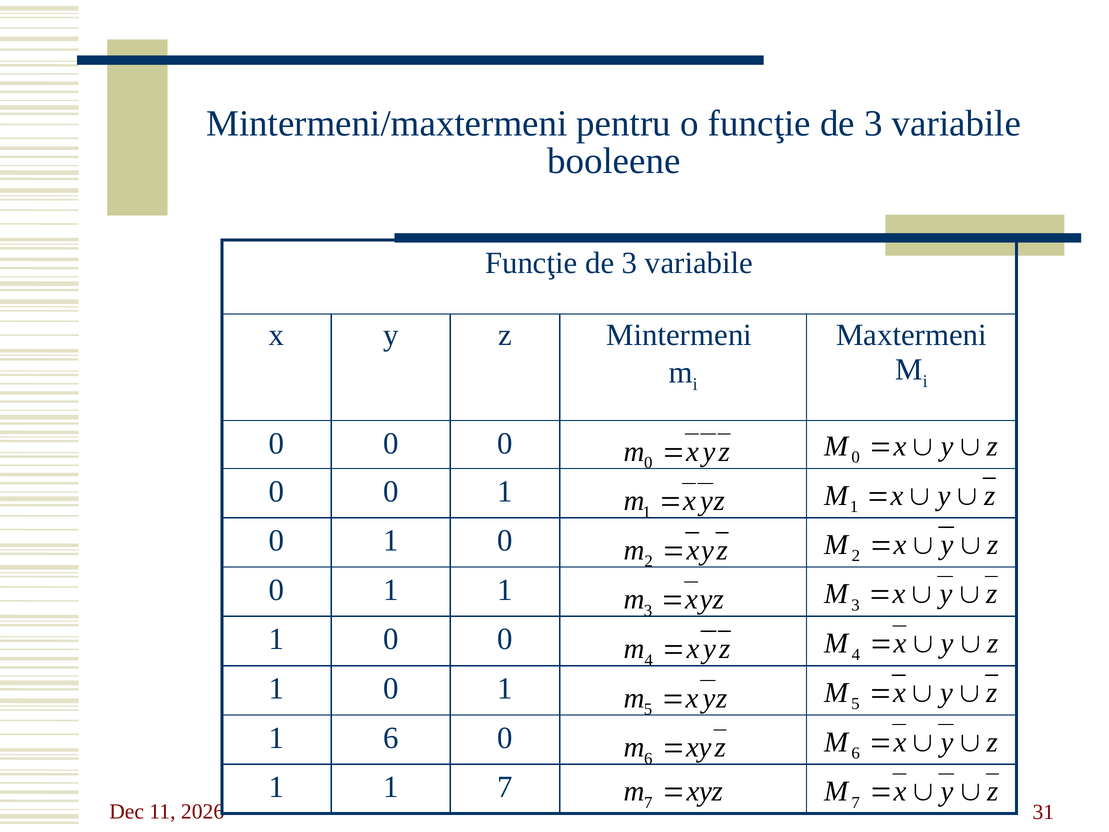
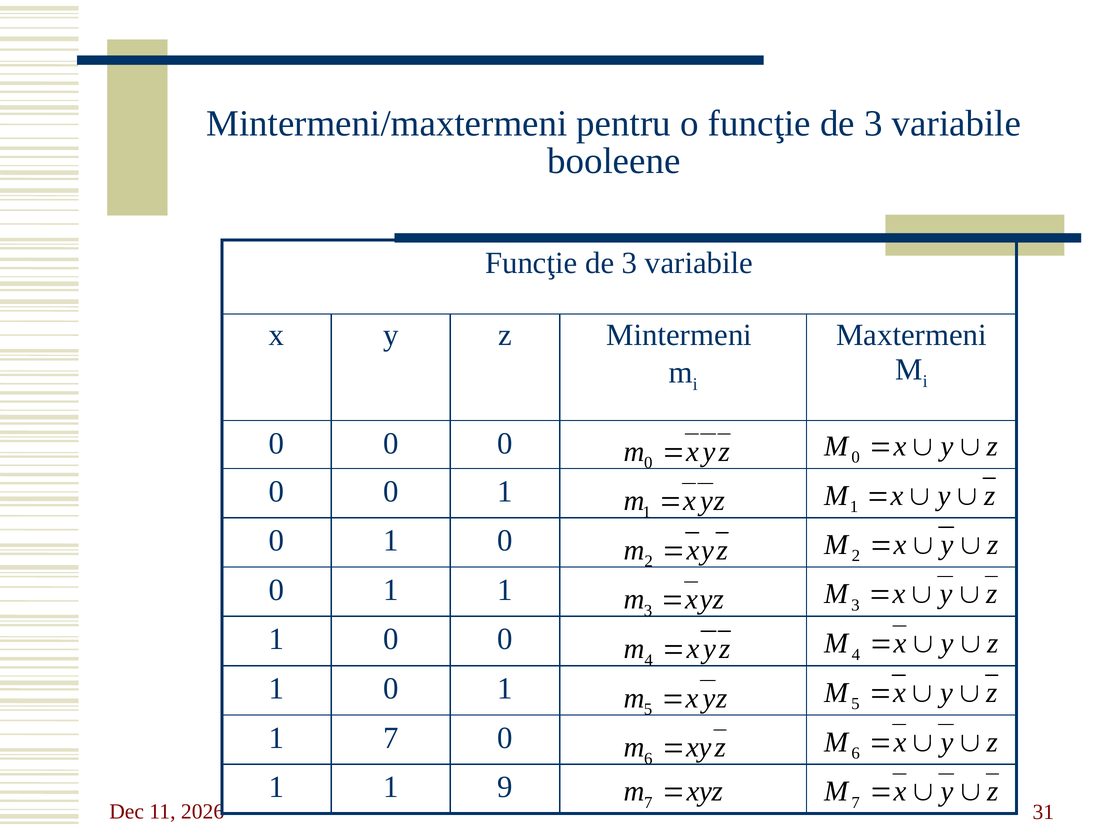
1 6: 6 -> 7 (391, 738)
1 7: 7 -> 9 (505, 787)
